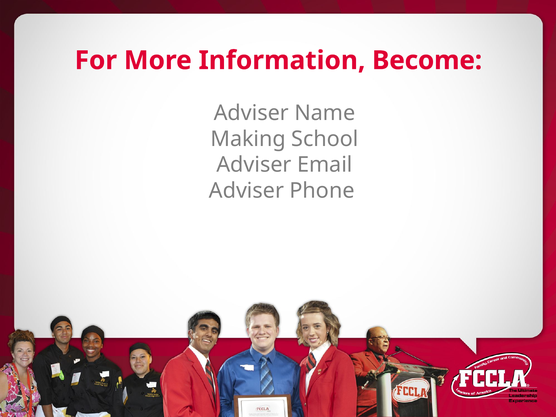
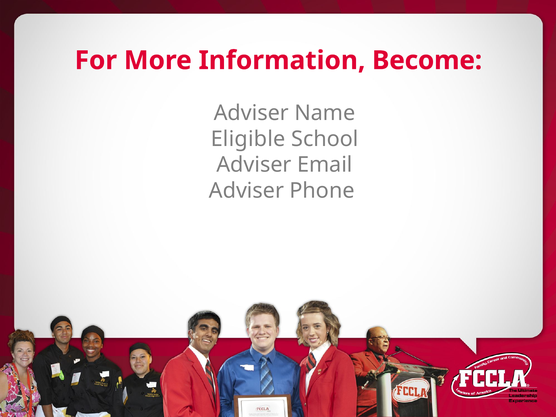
Making: Making -> Eligible (248, 139)
